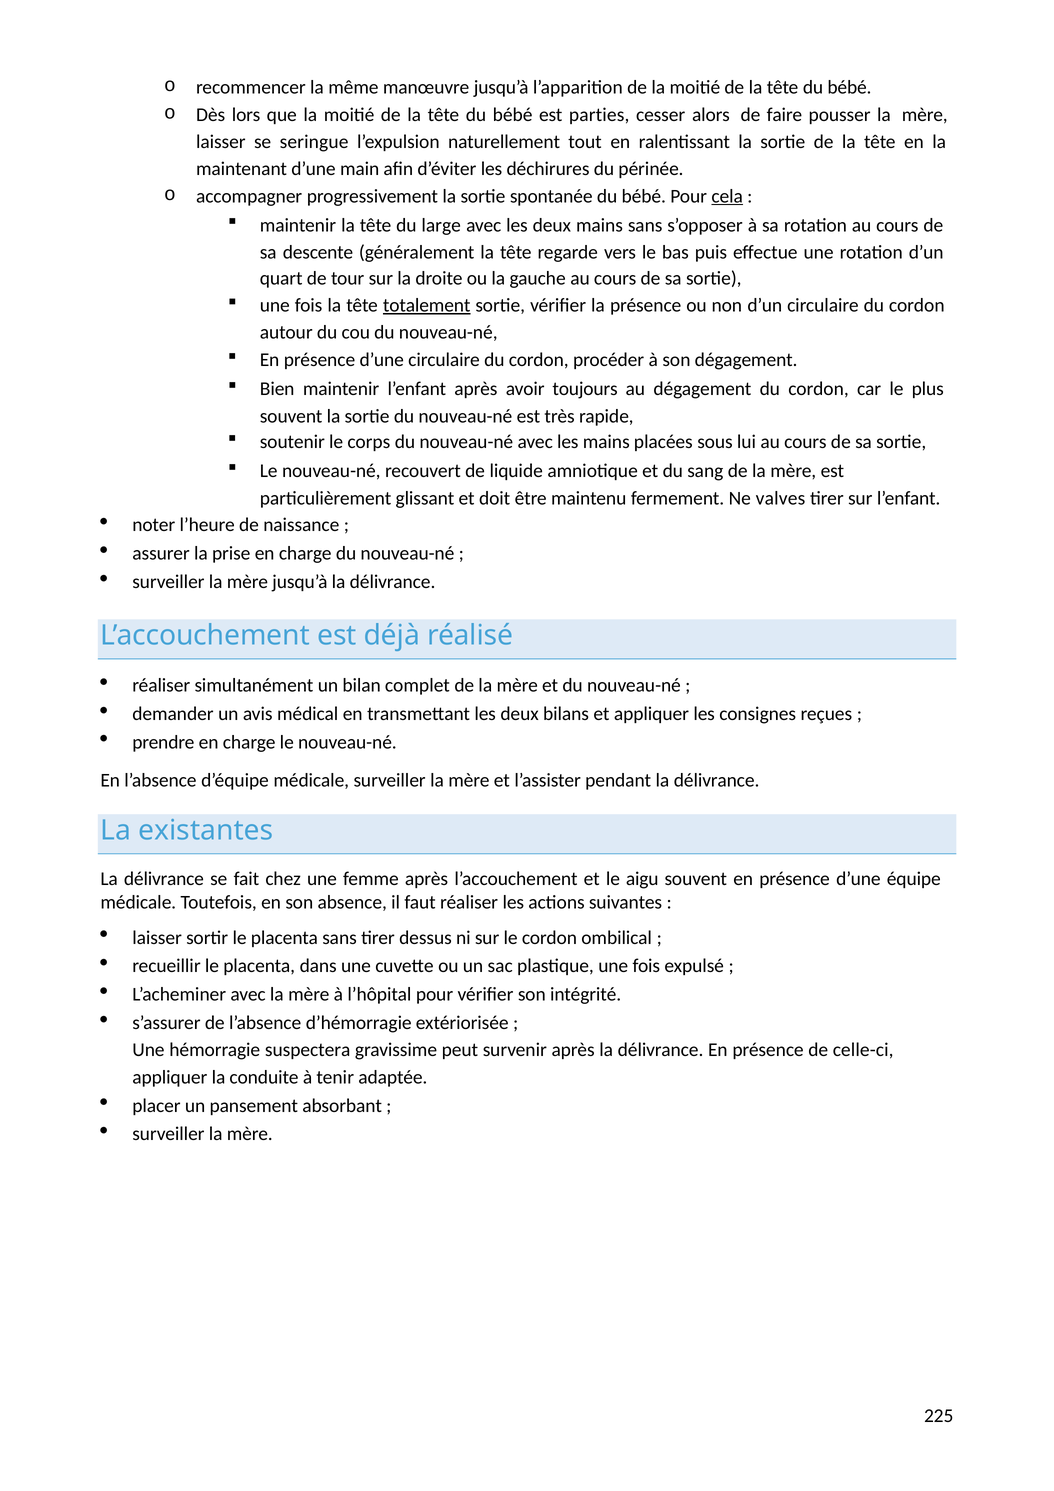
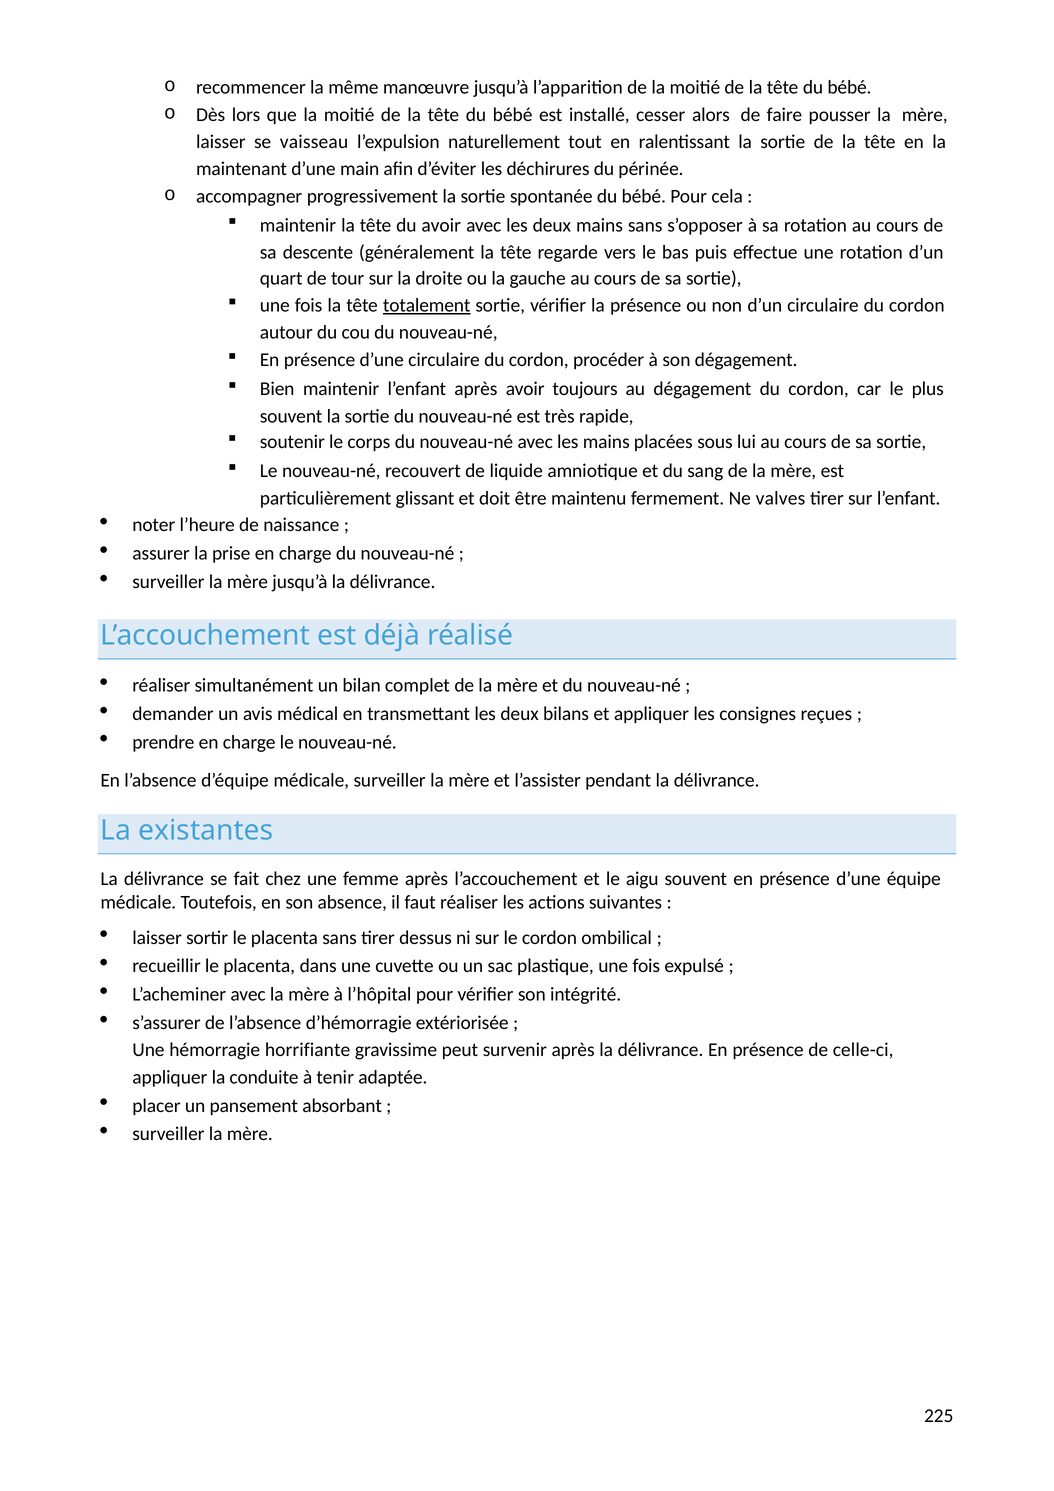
parties: parties -> installé (599, 115)
seringue: seringue -> vaisseau (314, 142)
cela underline: present -> none (727, 196)
du large: large -> avoir (441, 225)
suspectera: suspectera -> horrifiante (308, 1050)
